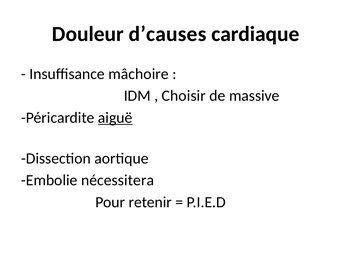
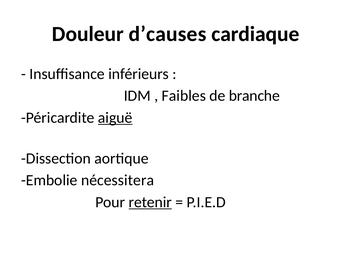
mâchoire: mâchoire -> inférieurs (139, 74)
Choisir: Choisir -> Faibles (184, 96)
massive: massive -> branche (254, 96)
retenir underline: none -> present (150, 202)
